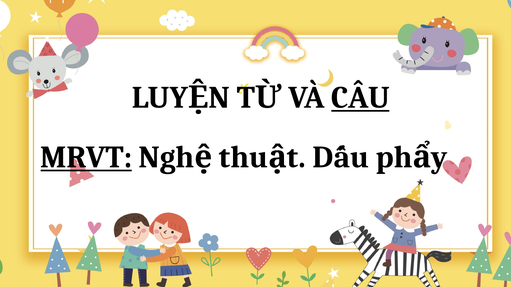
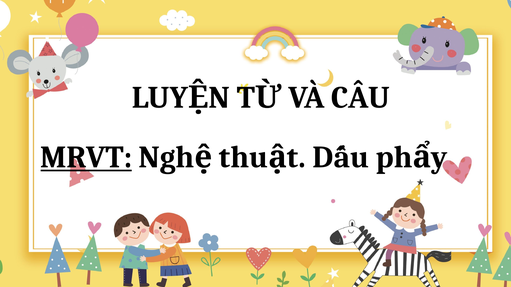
CÂU underline: present -> none (361, 98)
